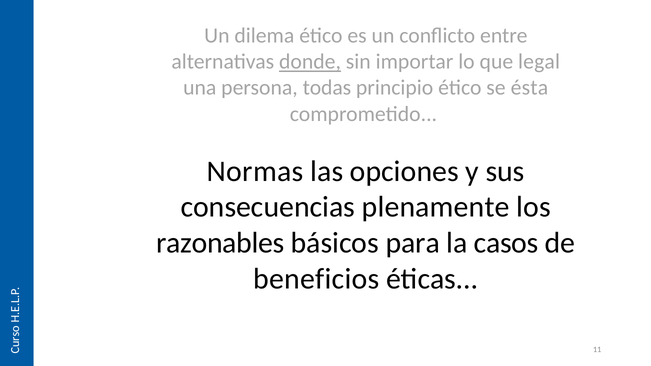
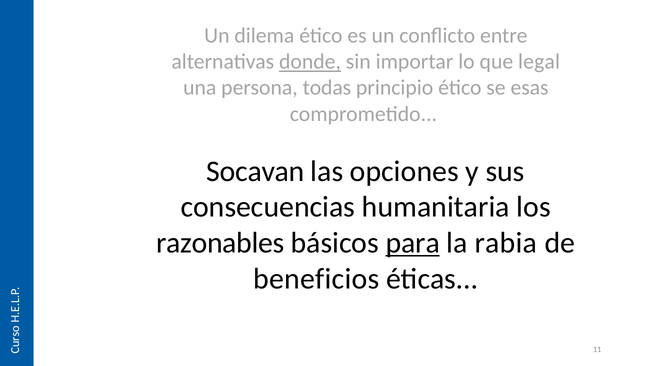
ésta: ésta -> esas (530, 88)
Normas: Normas -> Socavan (255, 171)
plenamente: plenamente -> humanitaria (436, 207)
para underline: none -> present (413, 243)
casos: casos -> rabia (506, 243)
